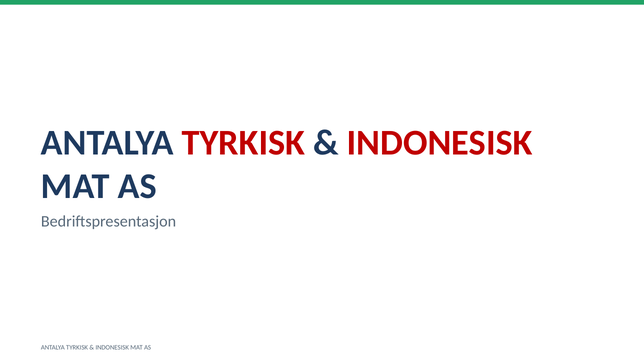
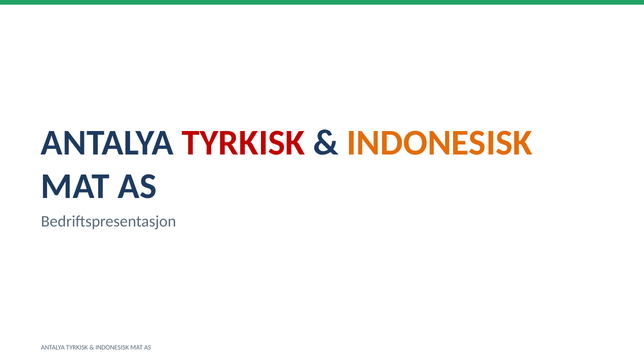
INDONESISK colour: red -> orange (440, 143)
